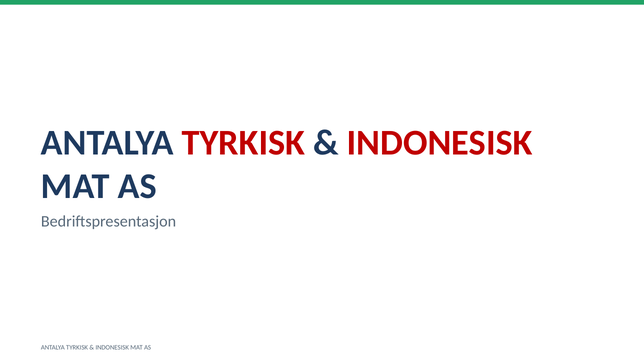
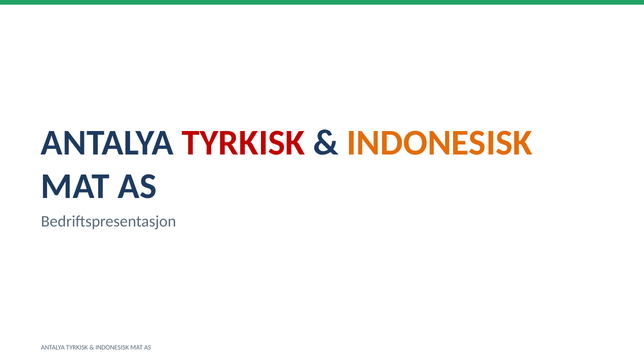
INDONESISK colour: red -> orange (440, 143)
